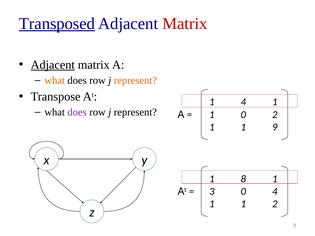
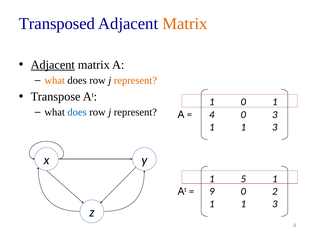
Transposed underline: present -> none (57, 24)
Matrix colour: red -> orange (185, 24)
1 4: 4 -> 0 (243, 102)
does colour: purple -> blue (77, 112)
1: 1 -> 4 (212, 115)
0 2: 2 -> 3 (275, 115)
9: 9 -> 3 (275, 127)
1 8: 8 -> 5 (243, 179)
3: 3 -> 9 (212, 192)
0 4: 4 -> 2 (275, 192)
2: 2 -> 3 (275, 204)
